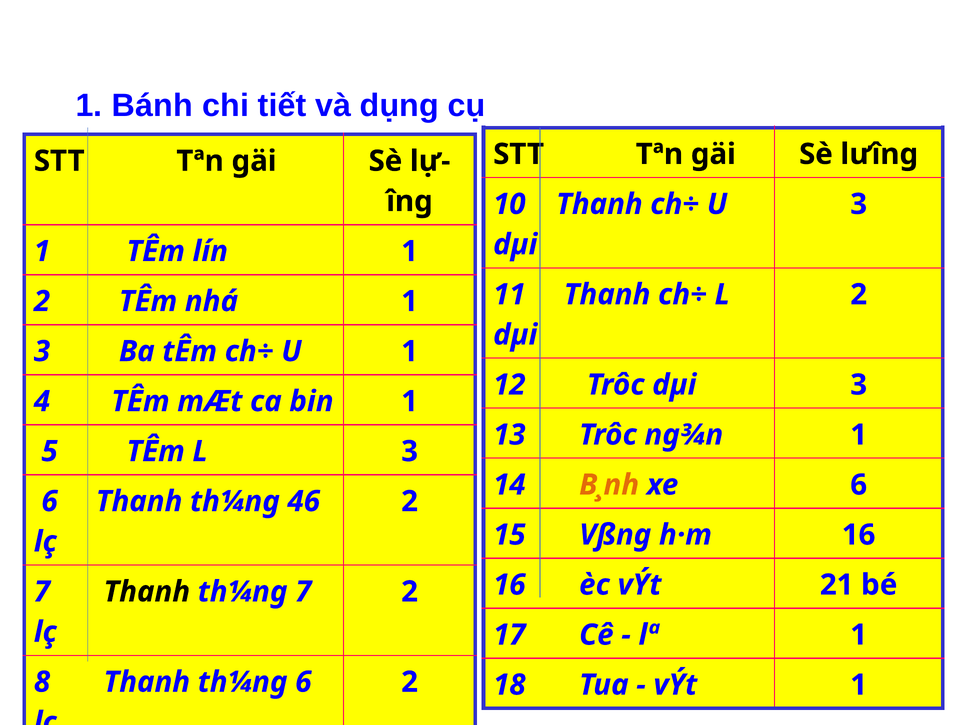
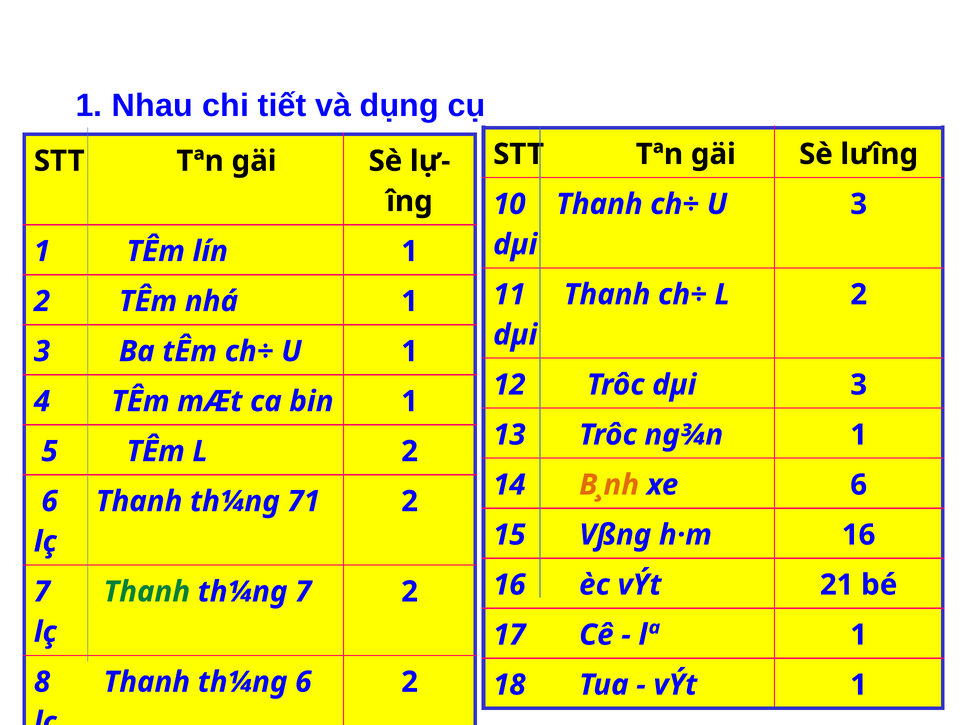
Bánh: Bánh -> Nhau (152, 106)
L 3: 3 -> 2 (410, 452)
46: 46 -> 71 (304, 502)
Thanh colour: black -> green (147, 592)
